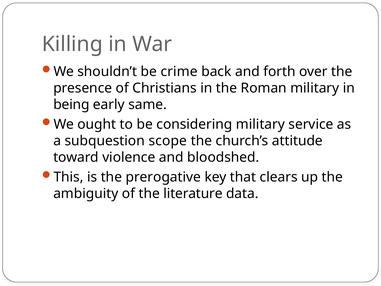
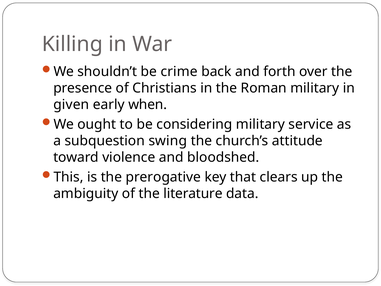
being: being -> given (71, 105)
same: same -> when (148, 105)
scope: scope -> swing (168, 141)
